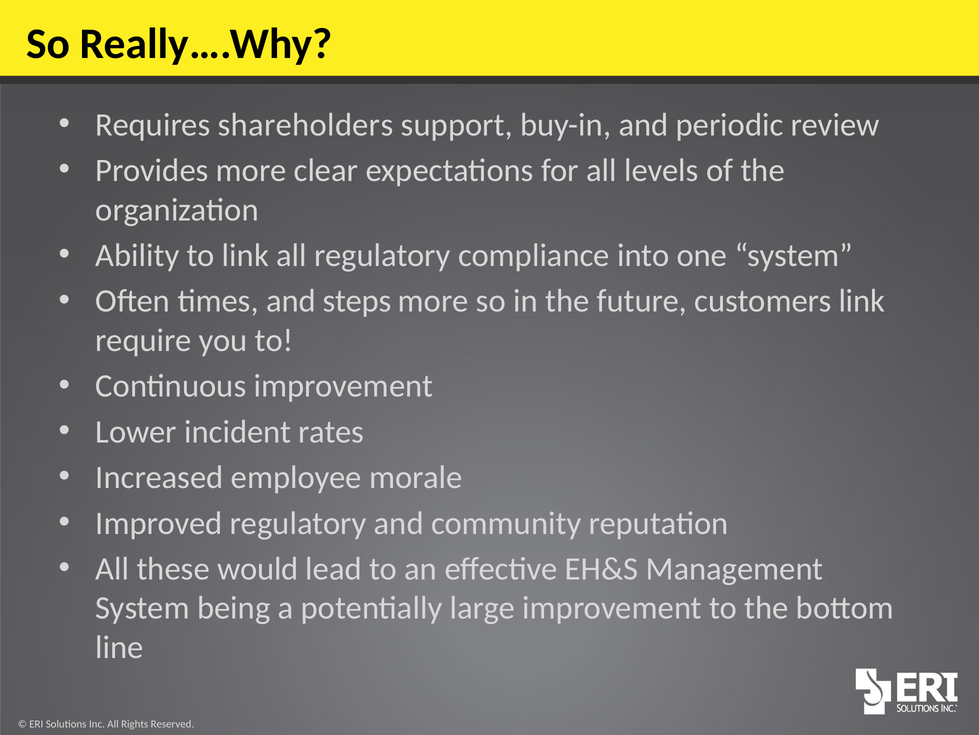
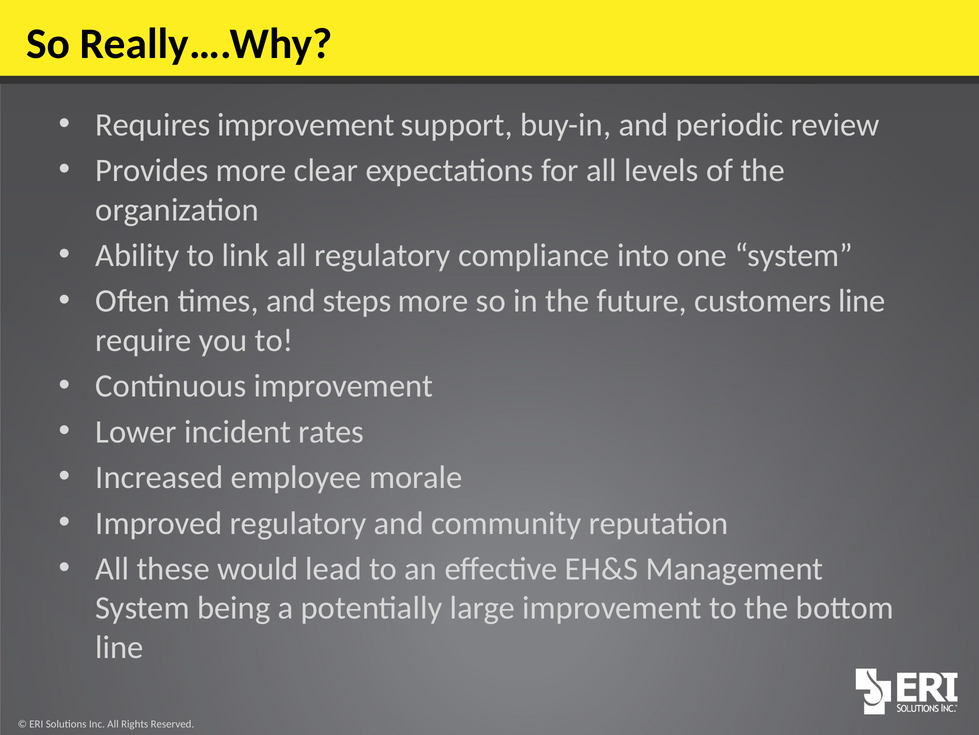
Requires shareholders: shareholders -> improvement (306, 125)
customers link: link -> line (862, 301)
